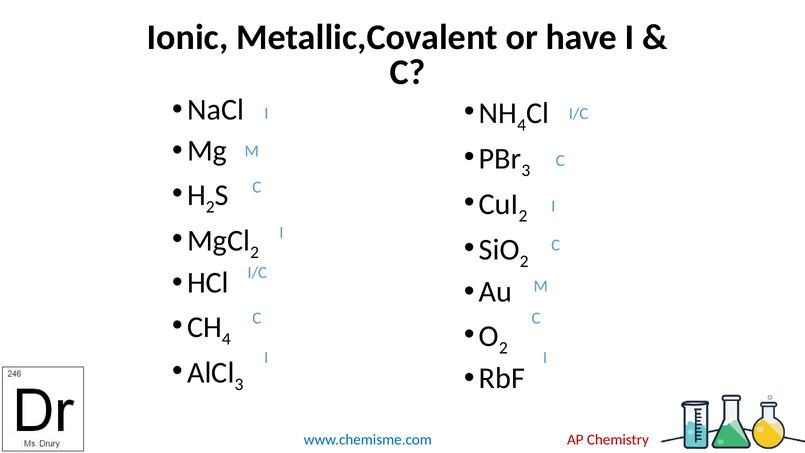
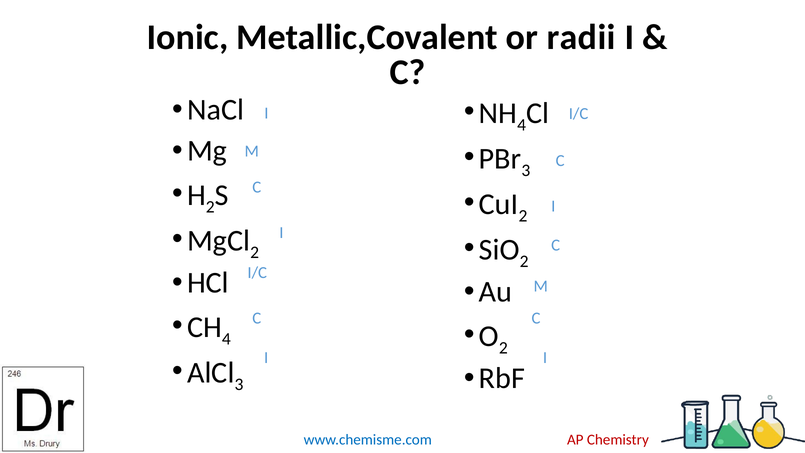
have: have -> radii (581, 37)
